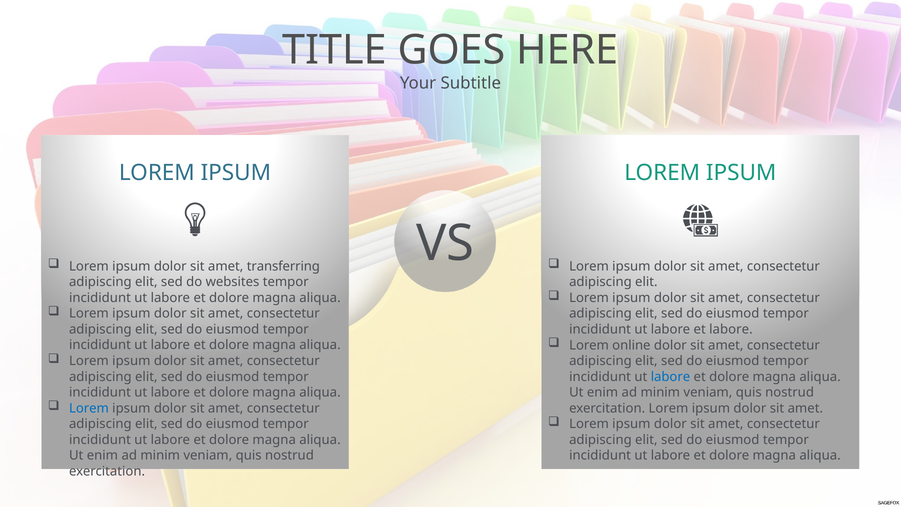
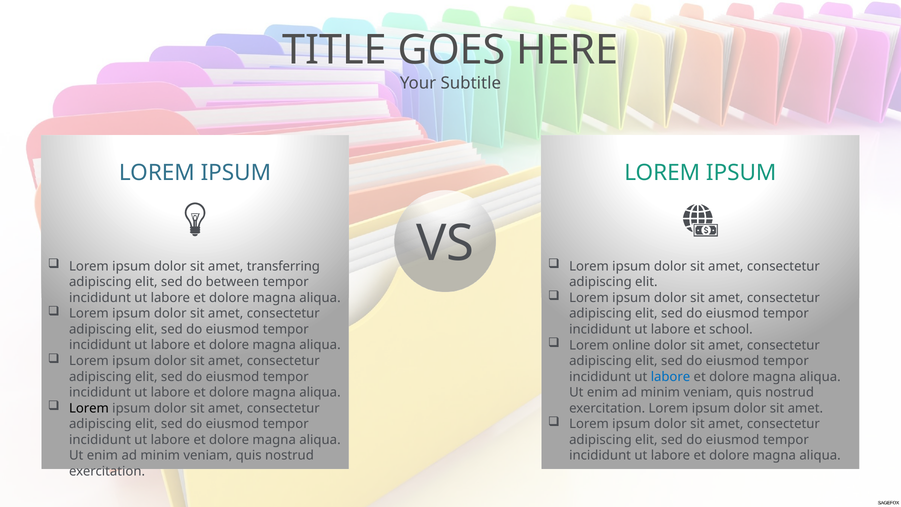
websites: websites -> between (232, 282)
et labore: labore -> school (731, 329)
Lorem colour: blue -> black (89, 408)
